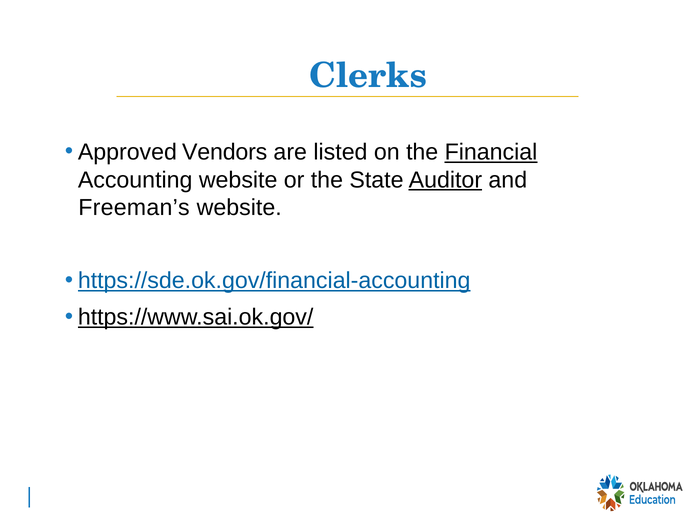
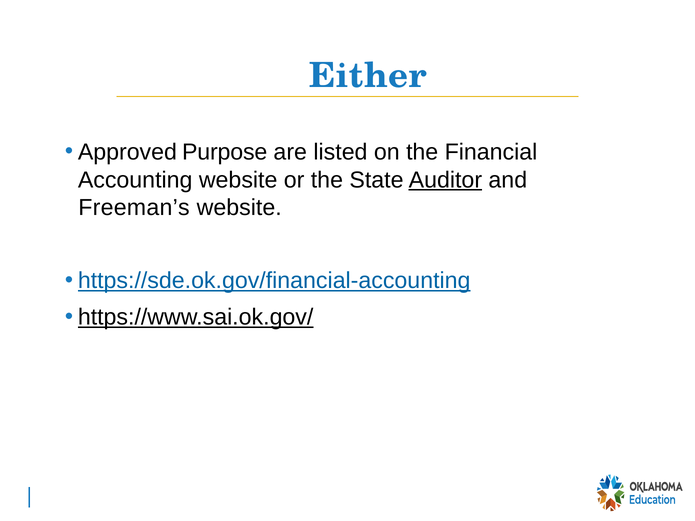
Clerks: Clerks -> Either (368, 76)
Vendors: Vendors -> Purpose (225, 152)
Financial underline: present -> none (491, 152)
